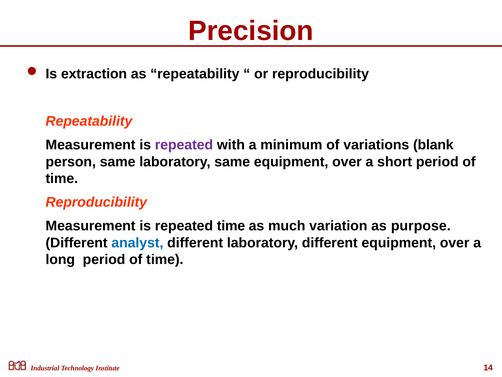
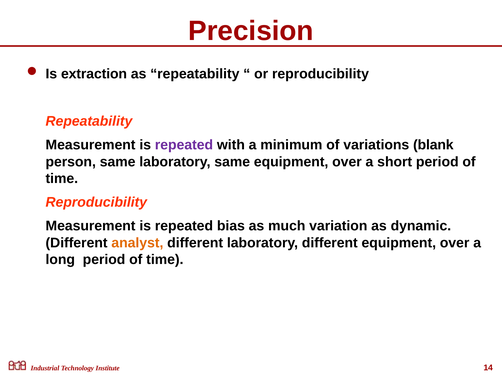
repeated time: time -> bias (231, 226)
purpose: purpose -> dynamic (421, 226)
analyst colour: blue -> orange (137, 242)
